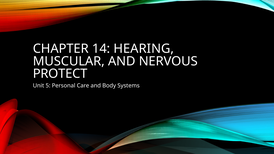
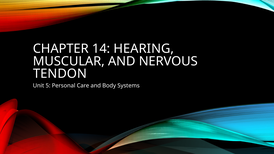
PROTECT: PROTECT -> TENDON (60, 74)
